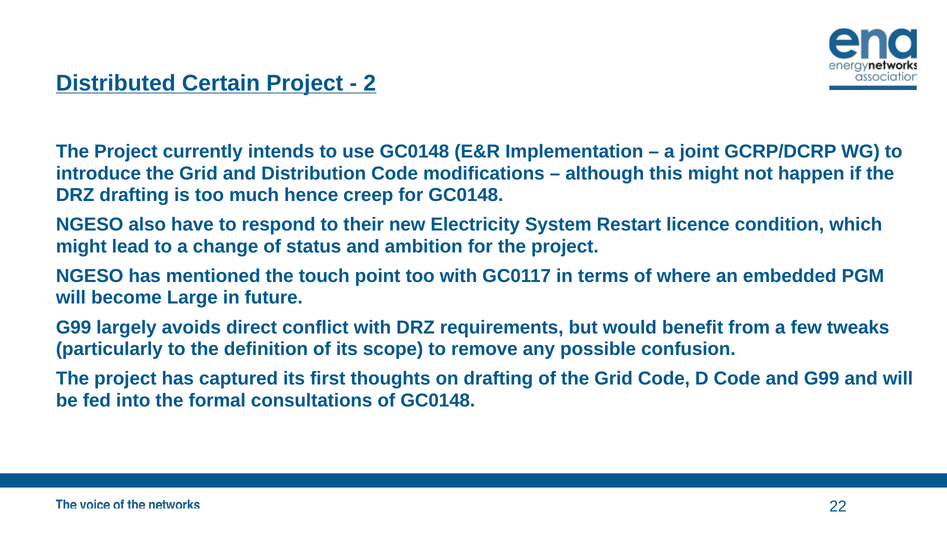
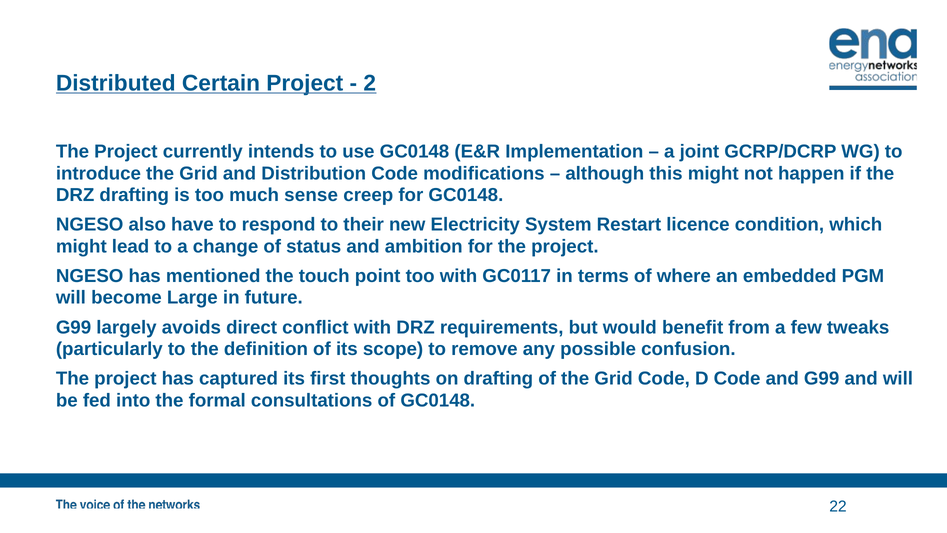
hence: hence -> sense (311, 195)
